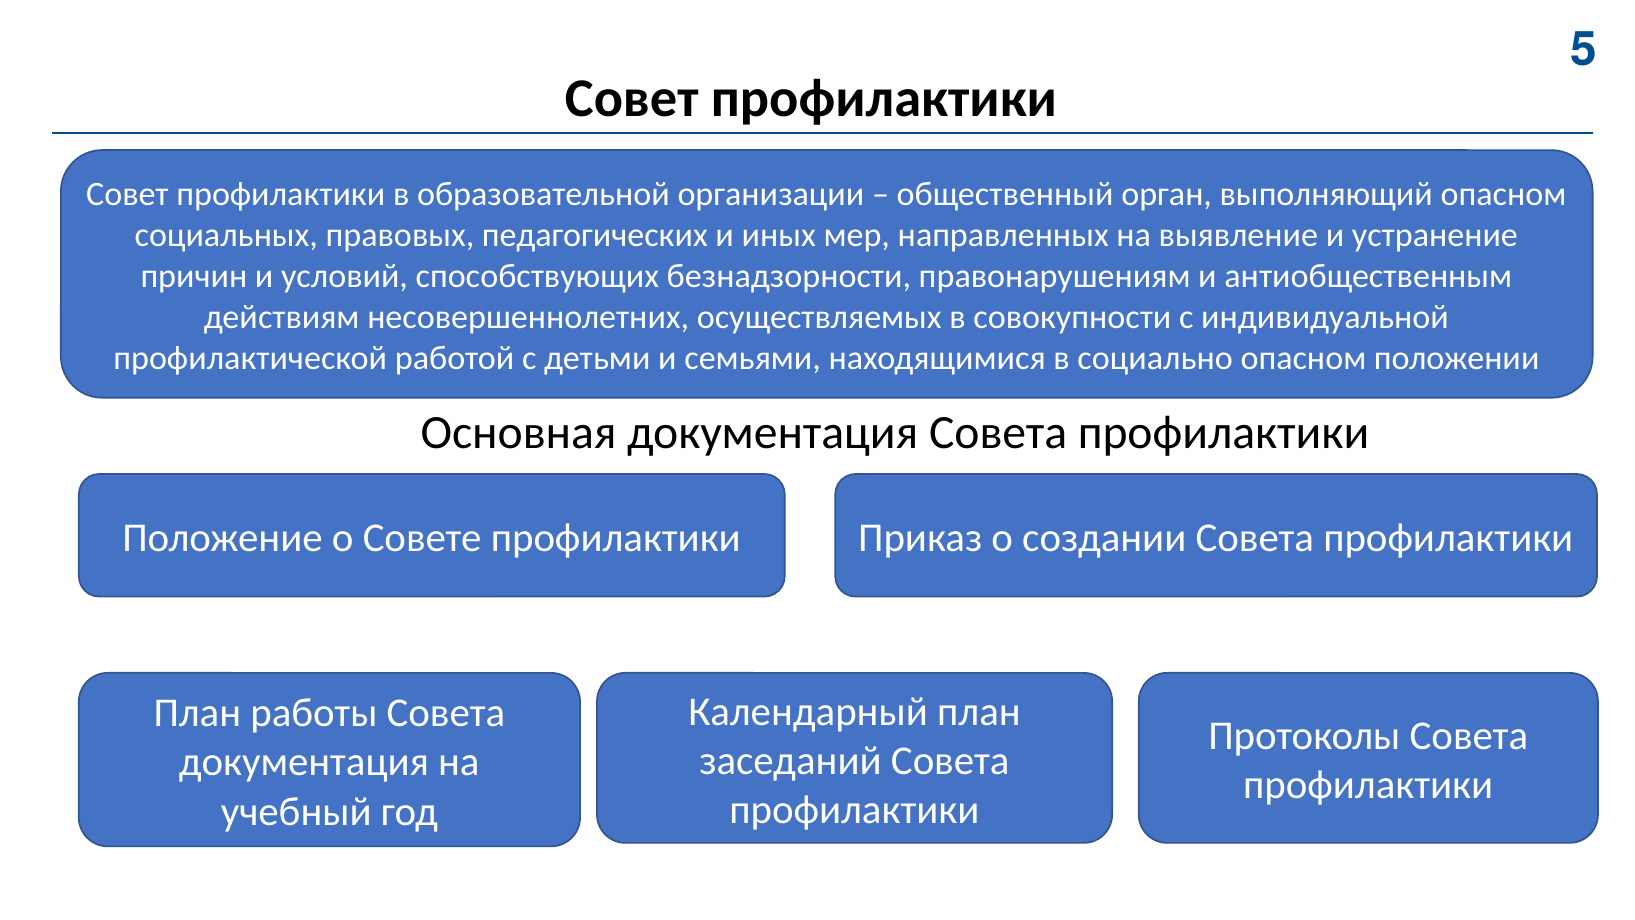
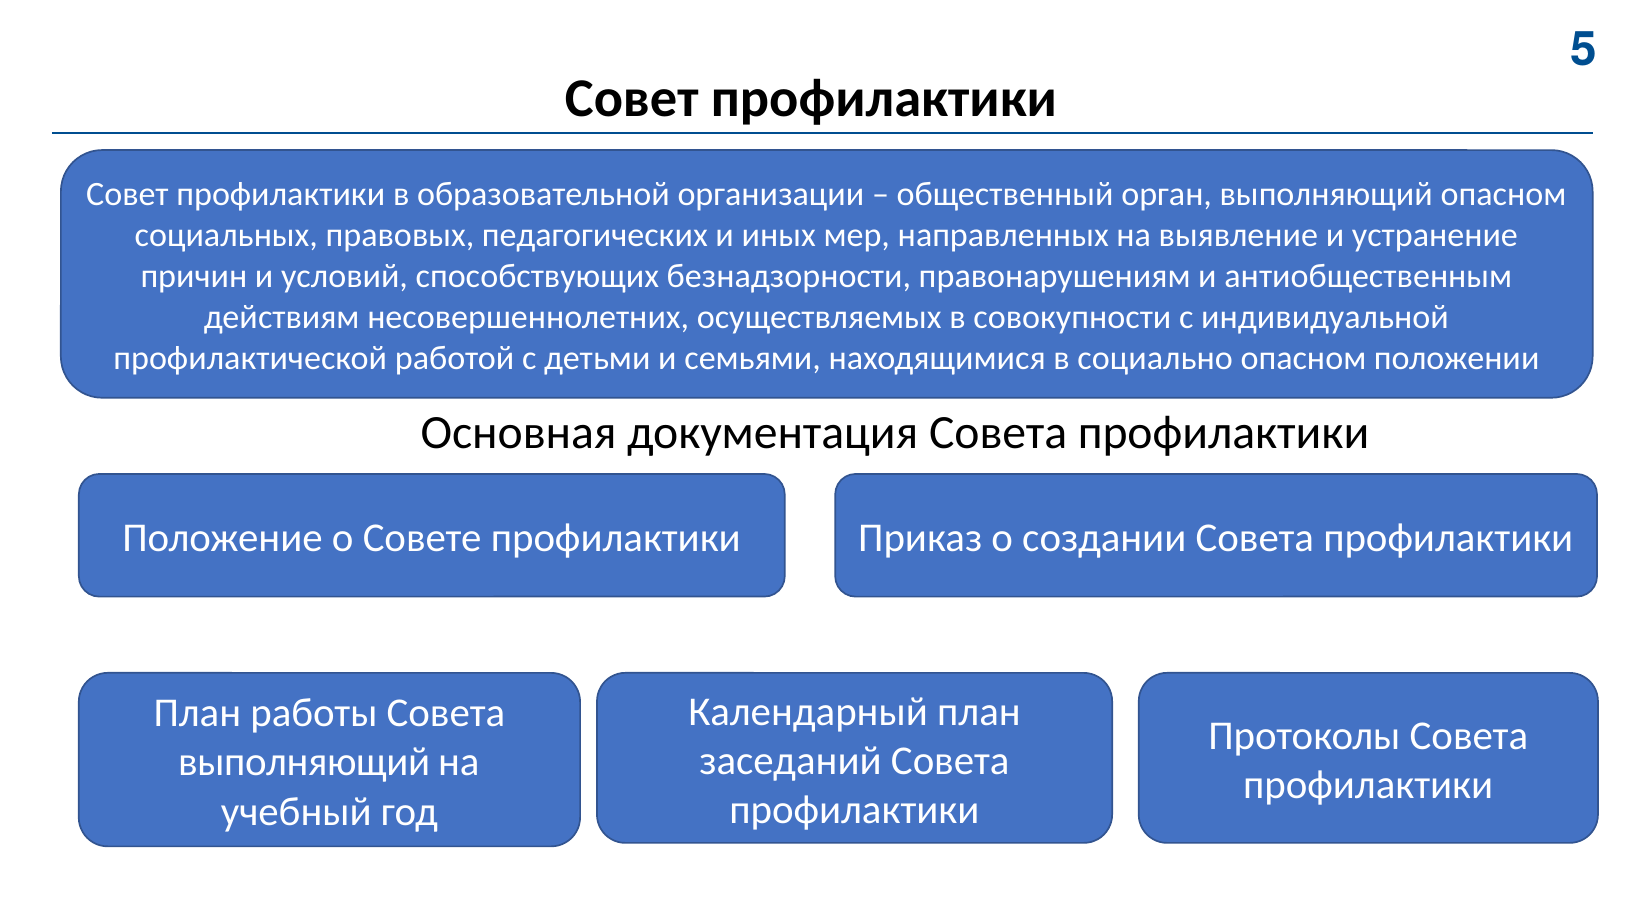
документация: документация -> выполняющий (304, 762)
